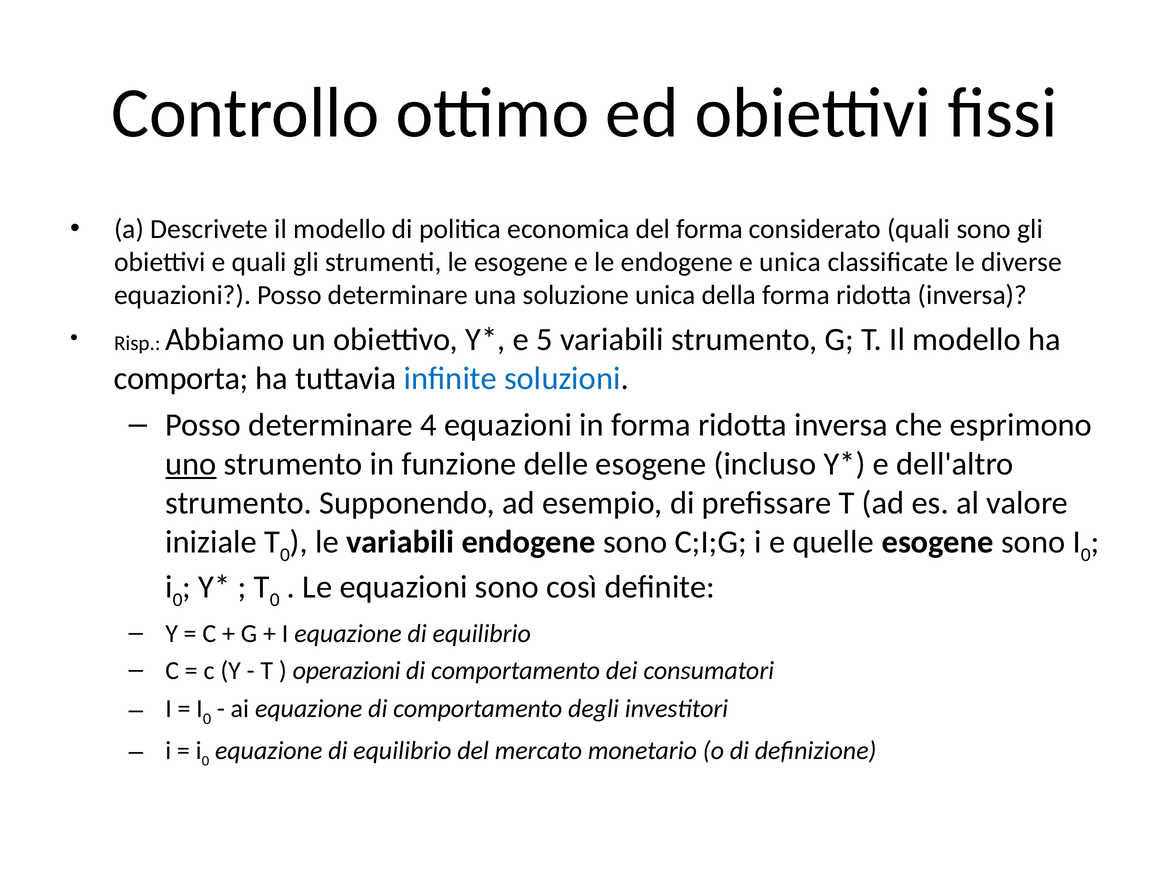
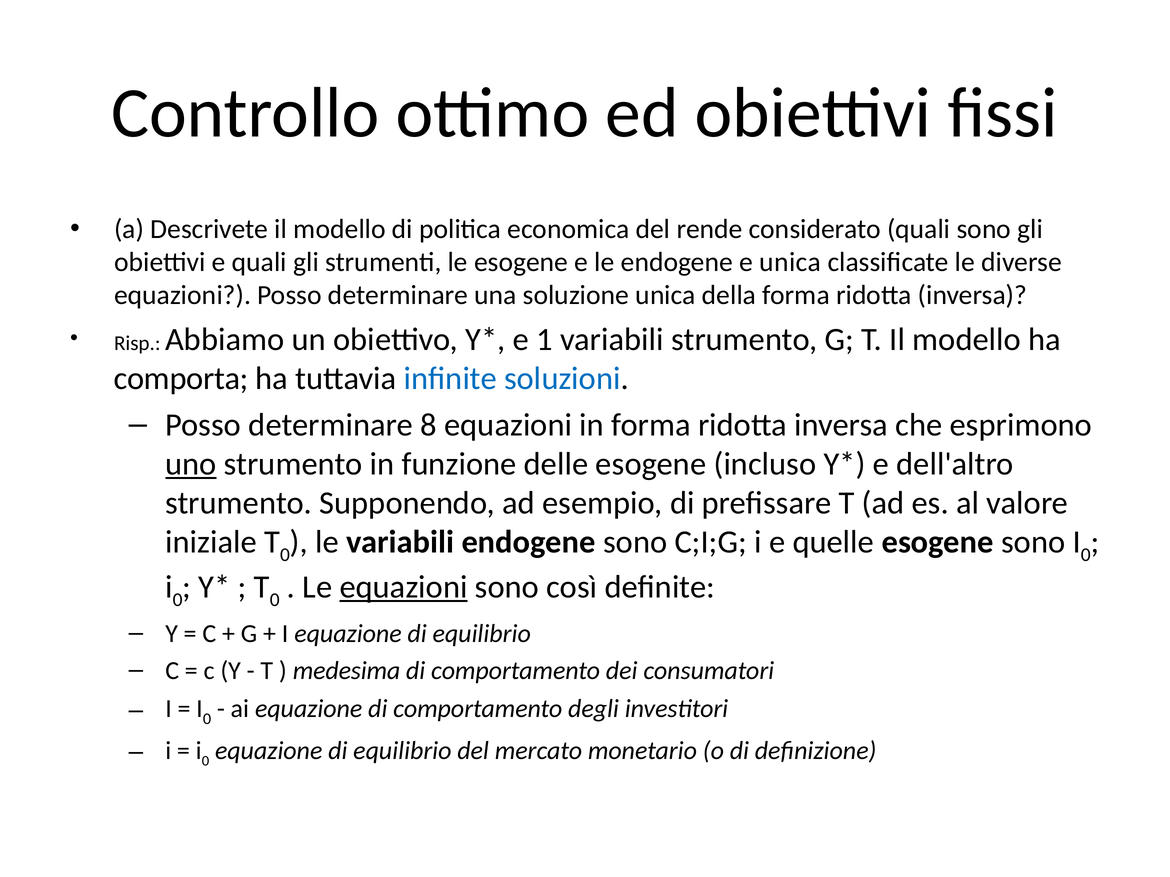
del forma: forma -> rende (710, 229)
5: 5 -> 1 (545, 340)
4: 4 -> 8 (429, 425)
equazioni underline: none -> present (404, 587)
operazioni: operazioni -> medesima (347, 671)
